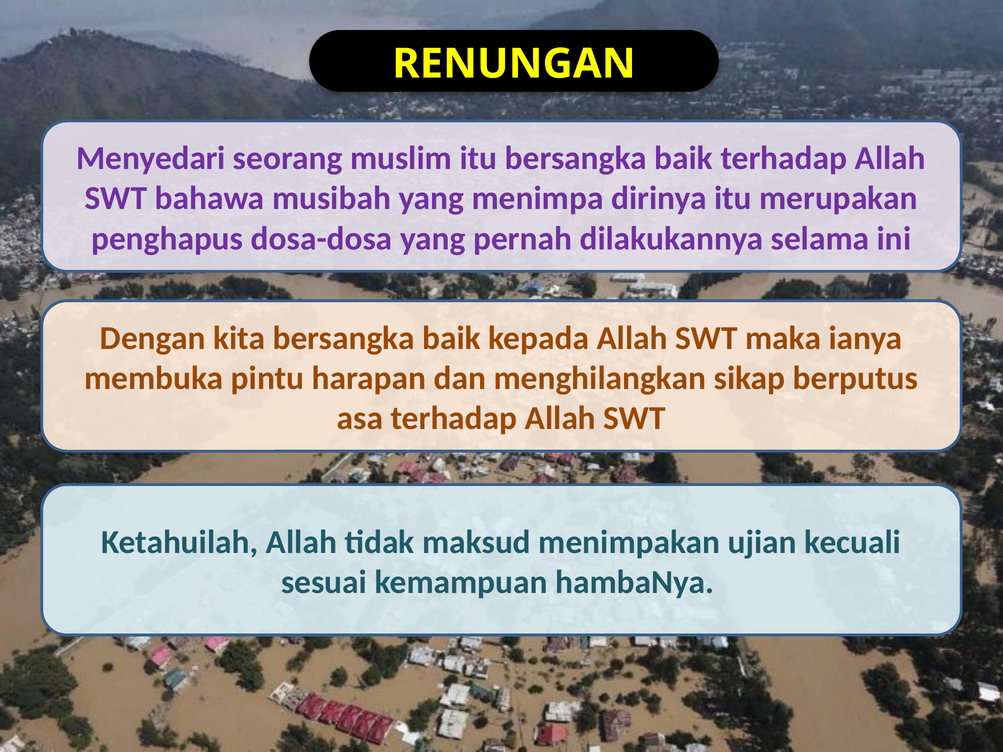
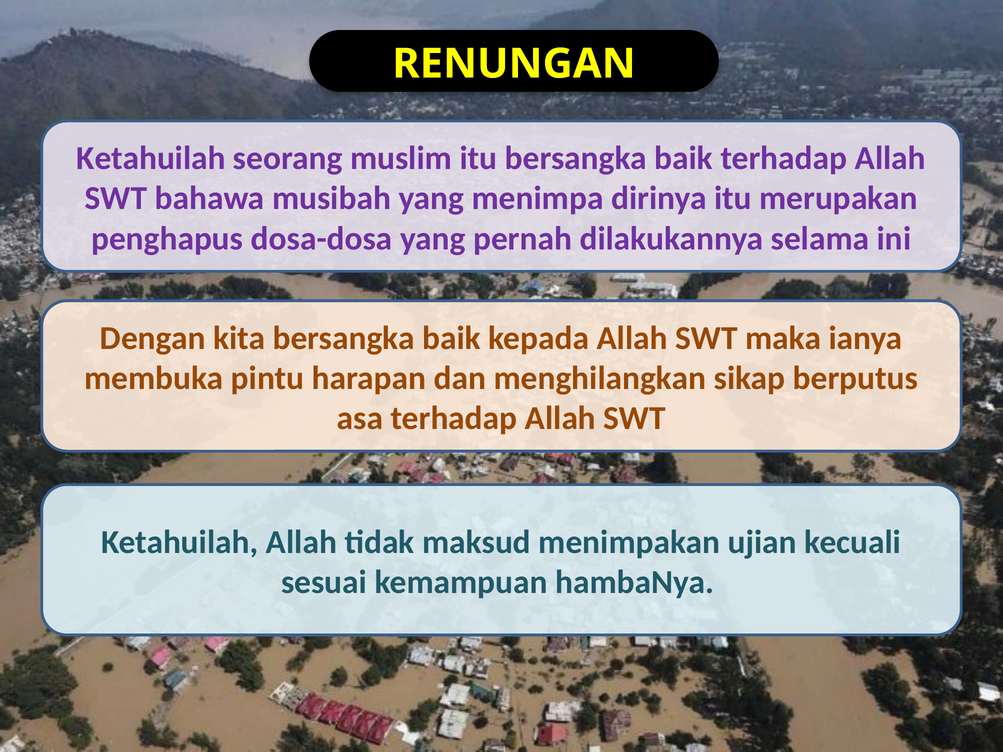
Menyedari: Menyedari -> Ketahuilah (151, 158)
